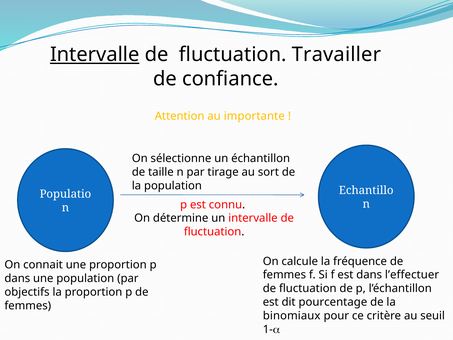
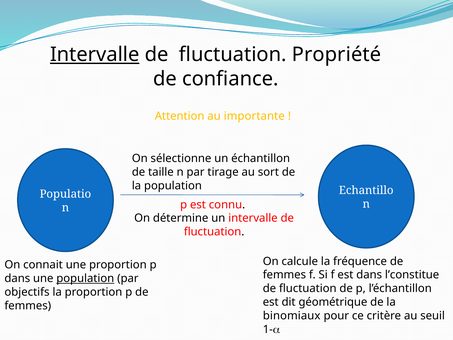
Travailler: Travailler -> Propriété (337, 55)
l’effectuer: l’effectuer -> l’constitue (412, 275)
population underline: none -> present (85, 278)
pourcentage: pourcentage -> géométrique (333, 302)
